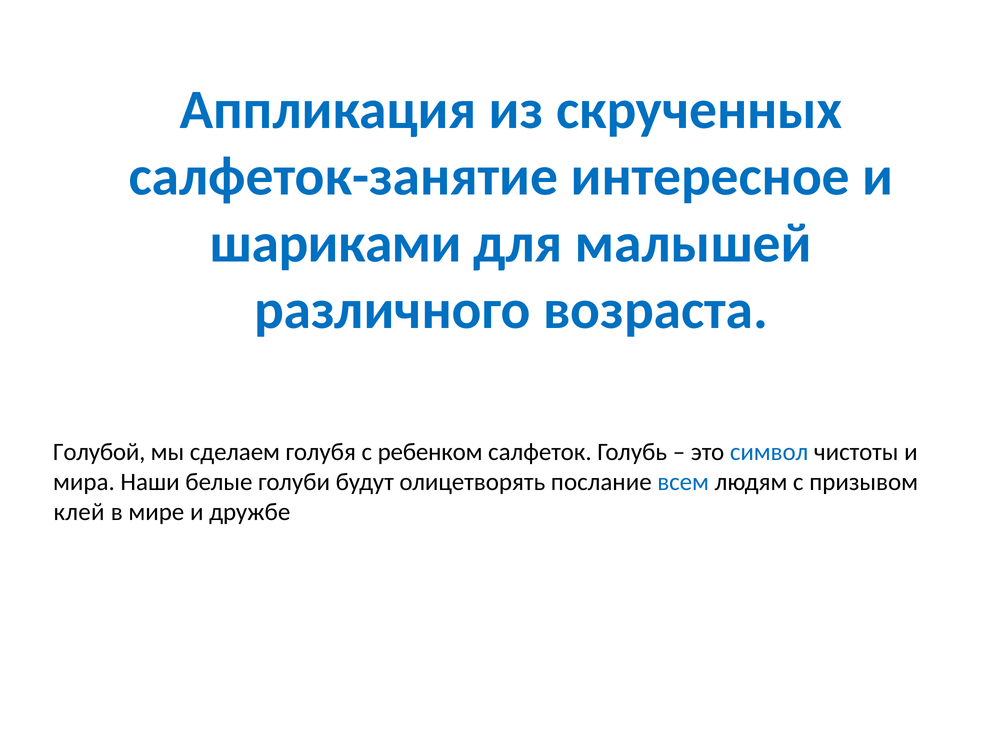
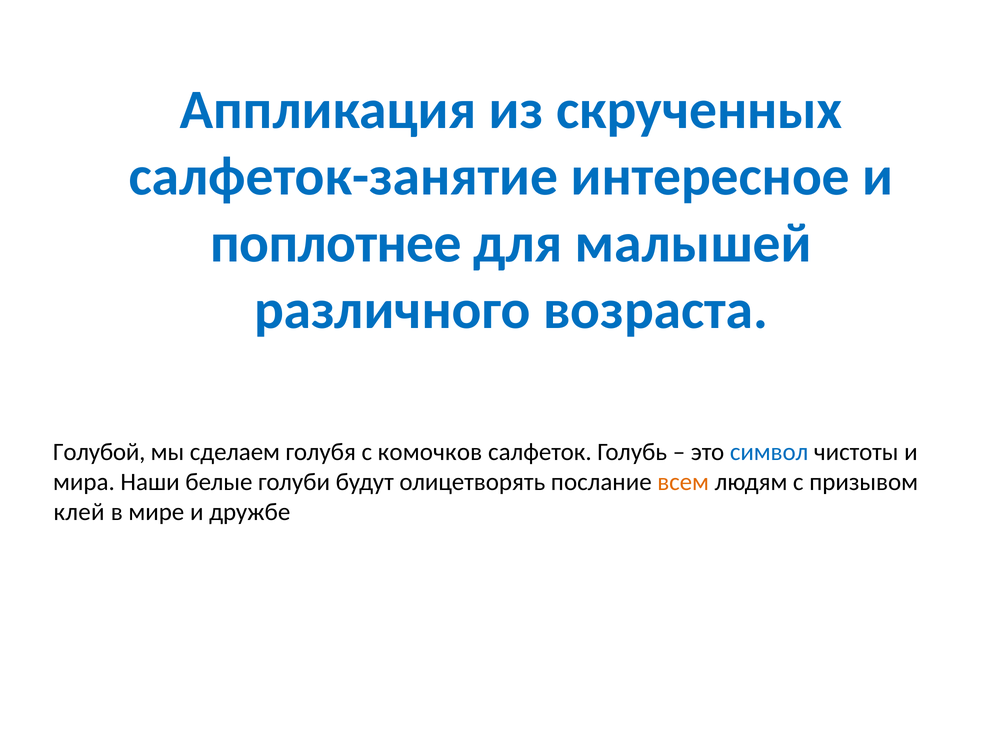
шариками: шариками -> поплотнее (336, 243)
ребенком: ребенком -> комочков (430, 452)
всем colour: blue -> orange (683, 482)
